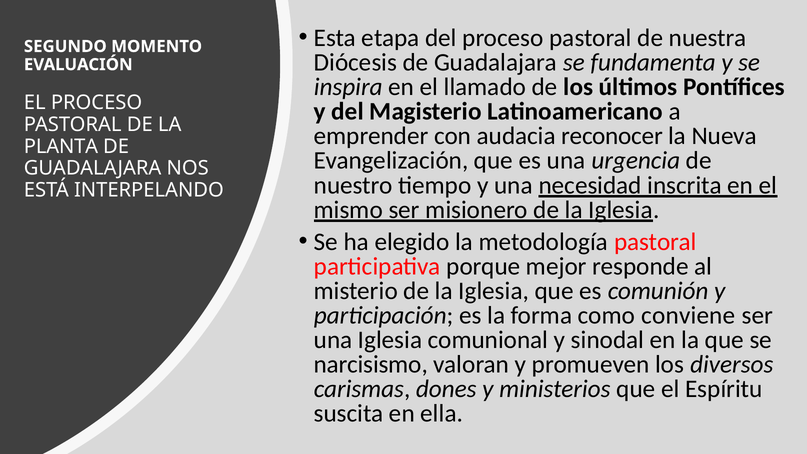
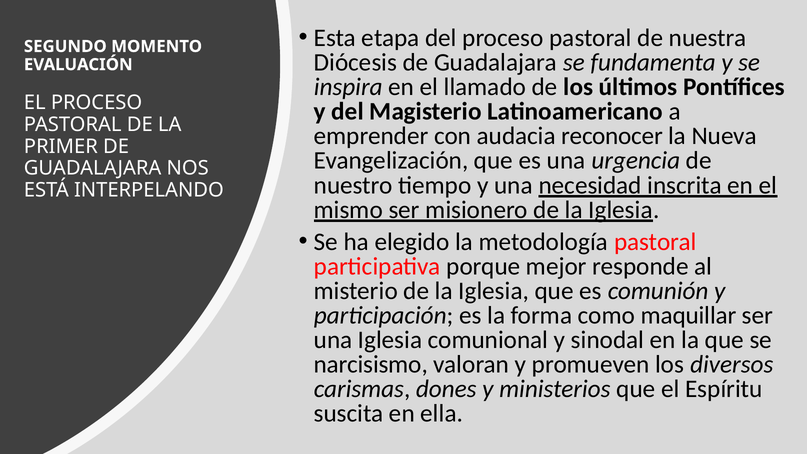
PLANTA: PLANTA -> PRIMER (61, 146)
conviene: conviene -> maquillar (689, 315)
